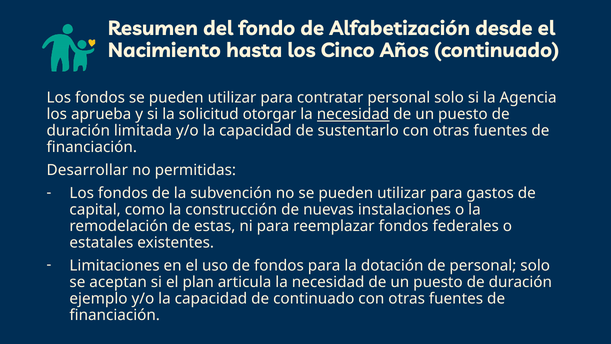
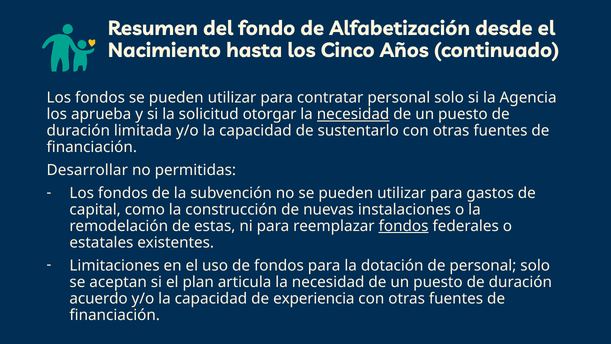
fondos underline: none -> present (404, 226)
ejemplo: ejemplo -> acuerdo (99, 298)
de continuado: continuado -> experiencia (314, 298)
